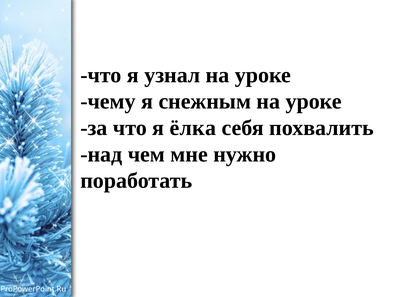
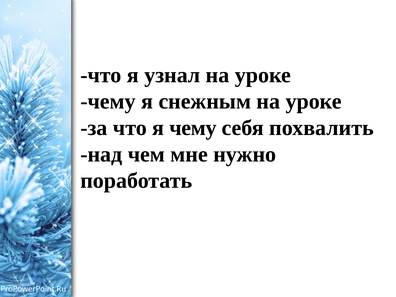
я ёлка: ёлка -> чему (193, 128)
